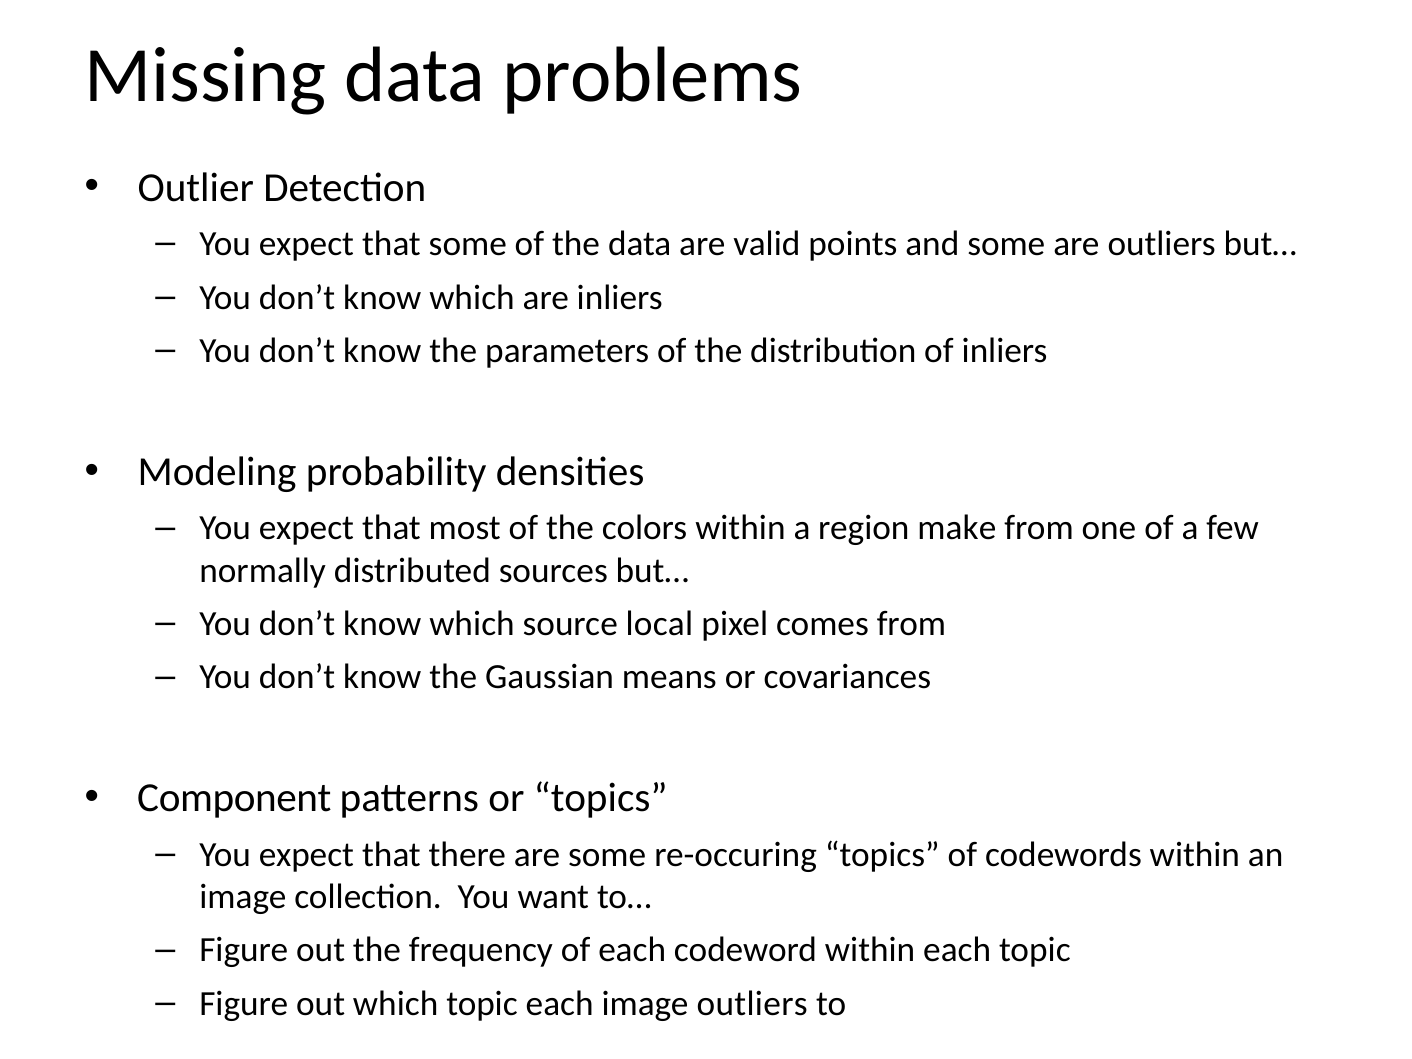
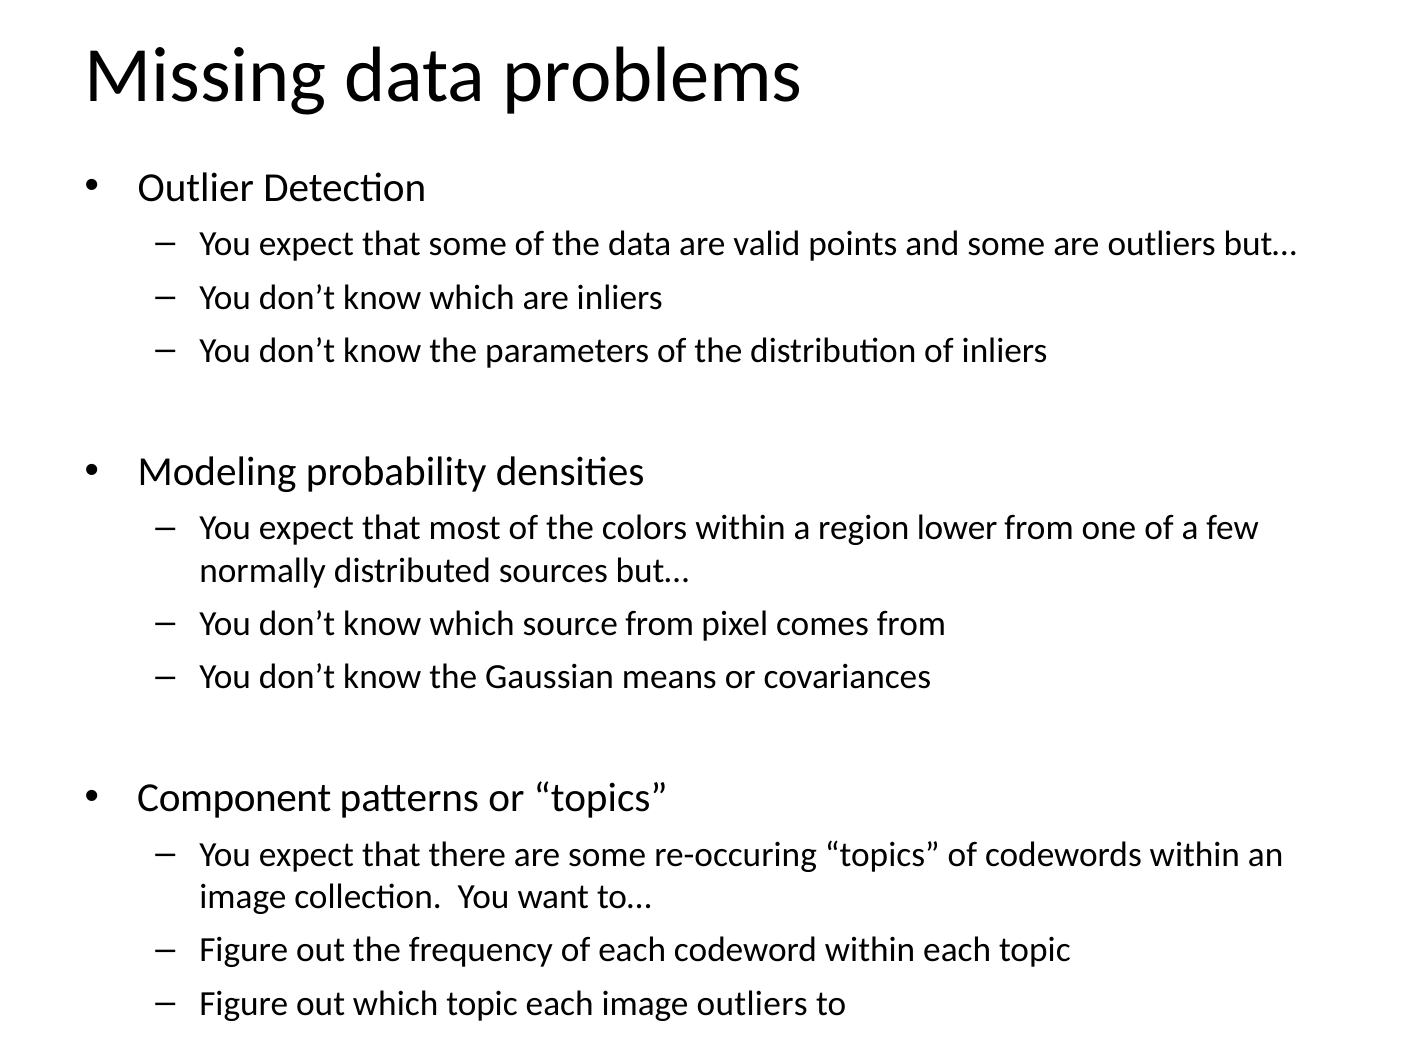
make: make -> lower (957, 528)
source local: local -> from (660, 624)
